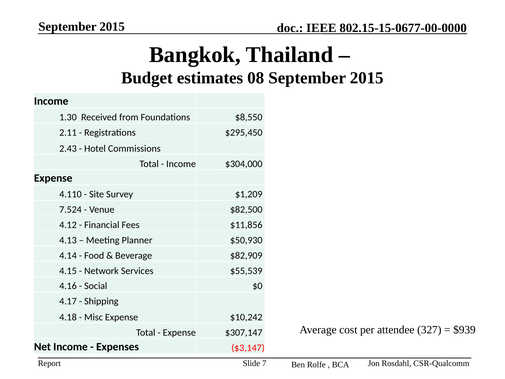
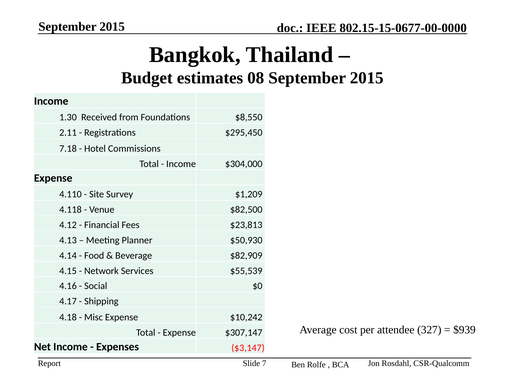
2.43: 2.43 -> 7.18 (68, 148)
7.524: 7.524 -> 4.118 (71, 210)
$11,856: $11,856 -> $23,813 (246, 225)
